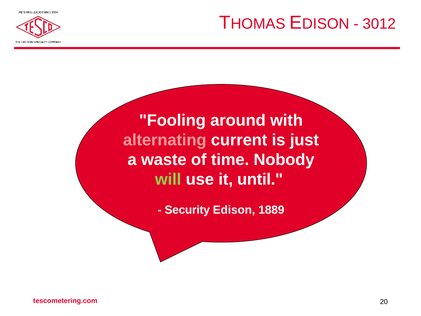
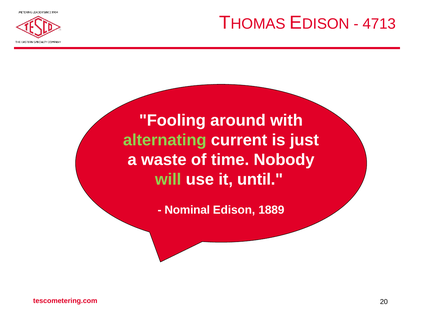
3012: 3012 -> 4713 (379, 24)
alternating colour: pink -> light green (165, 140)
Security: Security -> Nominal (187, 210)
